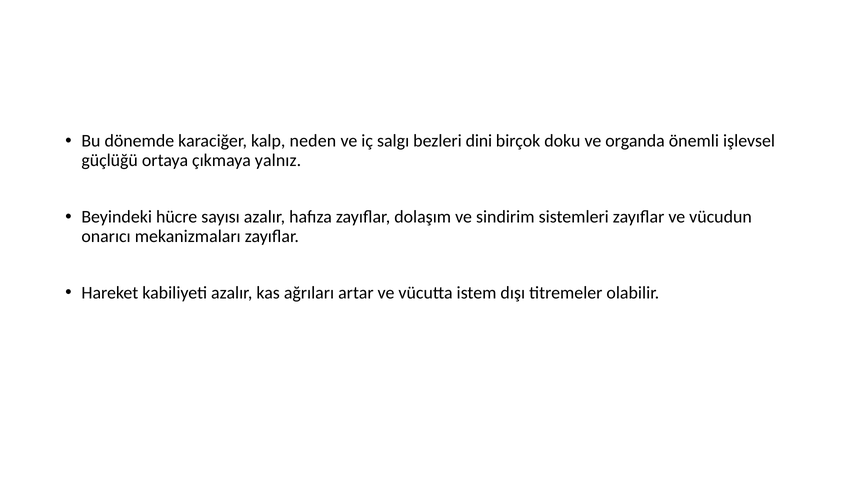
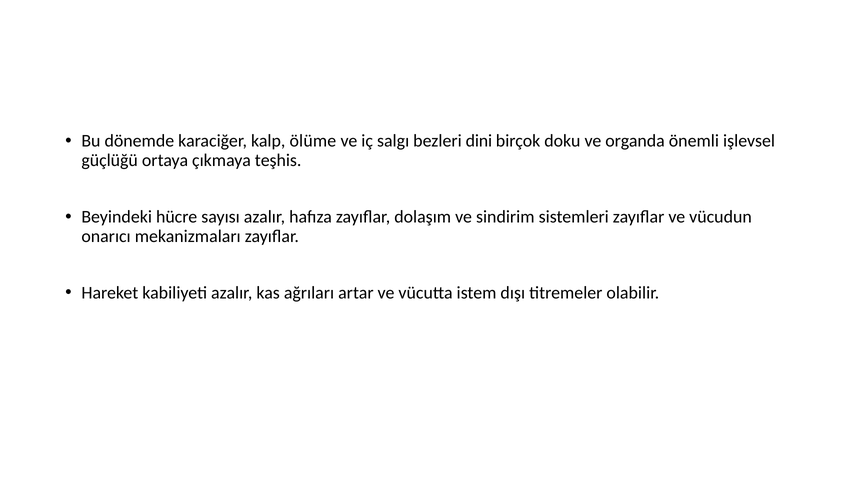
neden: neden -> ölüme (313, 141)
yalnız: yalnız -> teşhis (278, 160)
